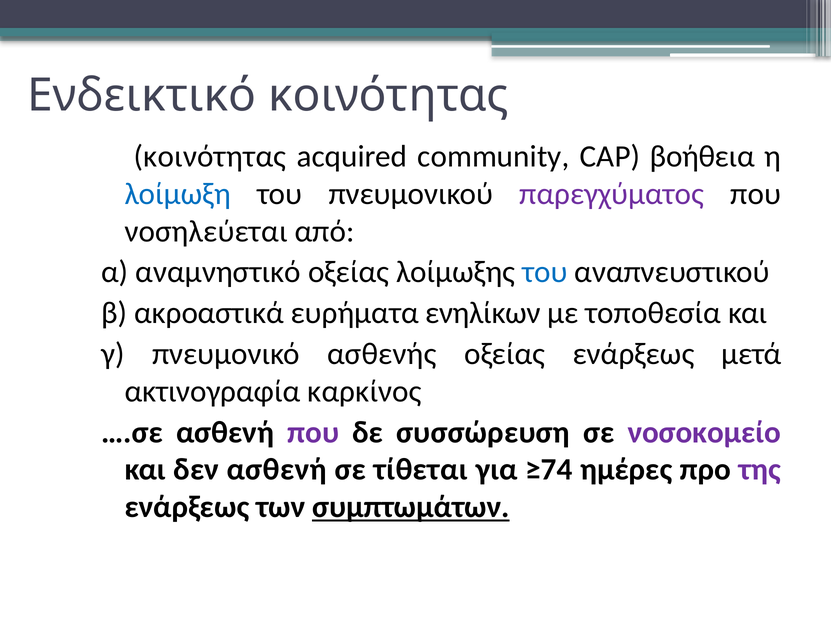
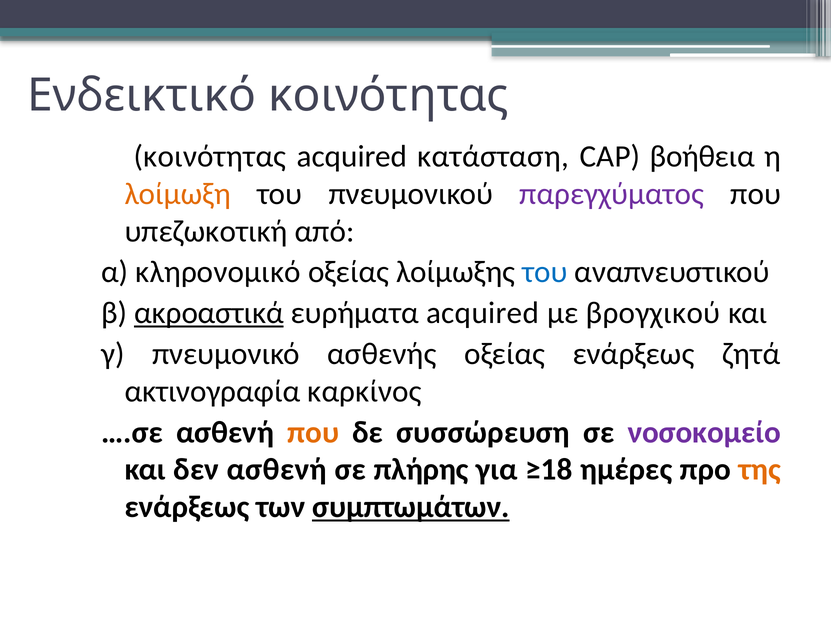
community: community -> κατάσταση (493, 157)
λοίμωξη colour: blue -> orange (178, 194)
νοσηλεύεται: νοσηλεύεται -> υπεζωκοτική (206, 231)
αναμνηστικό: αναμνηστικό -> κληρονομικό (218, 272)
ακροαστικά underline: none -> present (209, 313)
ευρήματα ενηλίκων: ενηλίκων -> acquired (483, 313)
τοποθεσία: τοποθεσία -> βρογχικού (653, 313)
μετά: μετά -> ζητά (751, 354)
που colour: purple -> orange (313, 432)
τίθεται: τίθεται -> πλήρης (421, 470)
≥74: ≥74 -> ≥18 (549, 470)
της colour: purple -> orange (760, 470)
